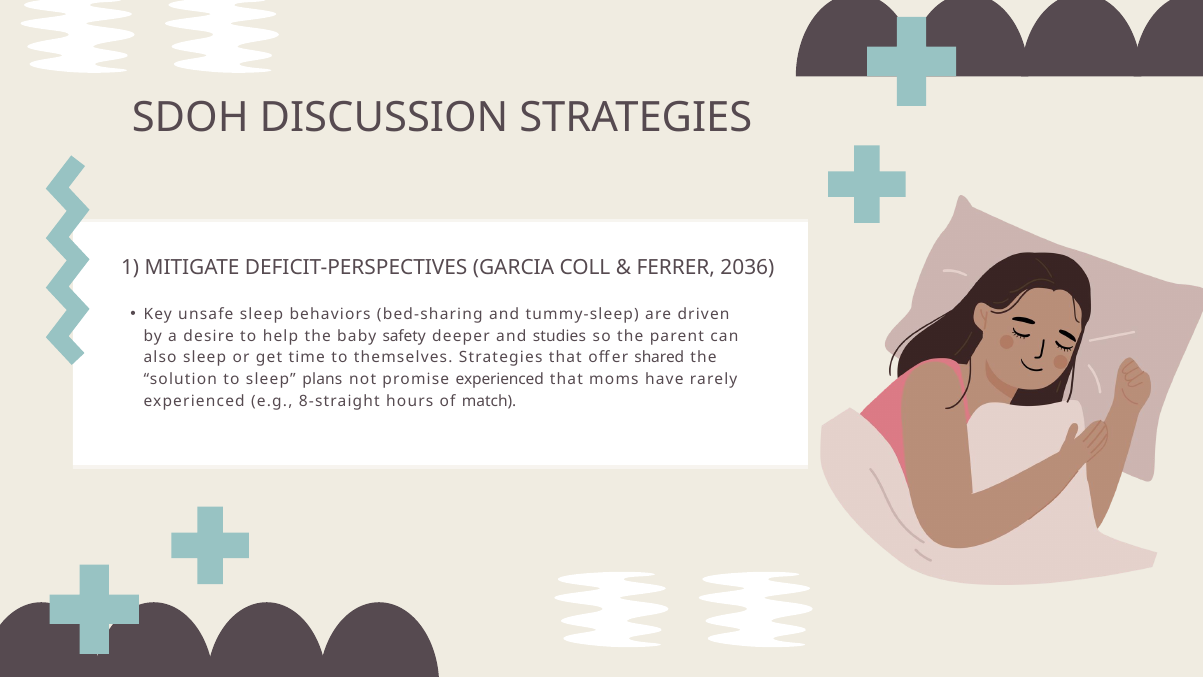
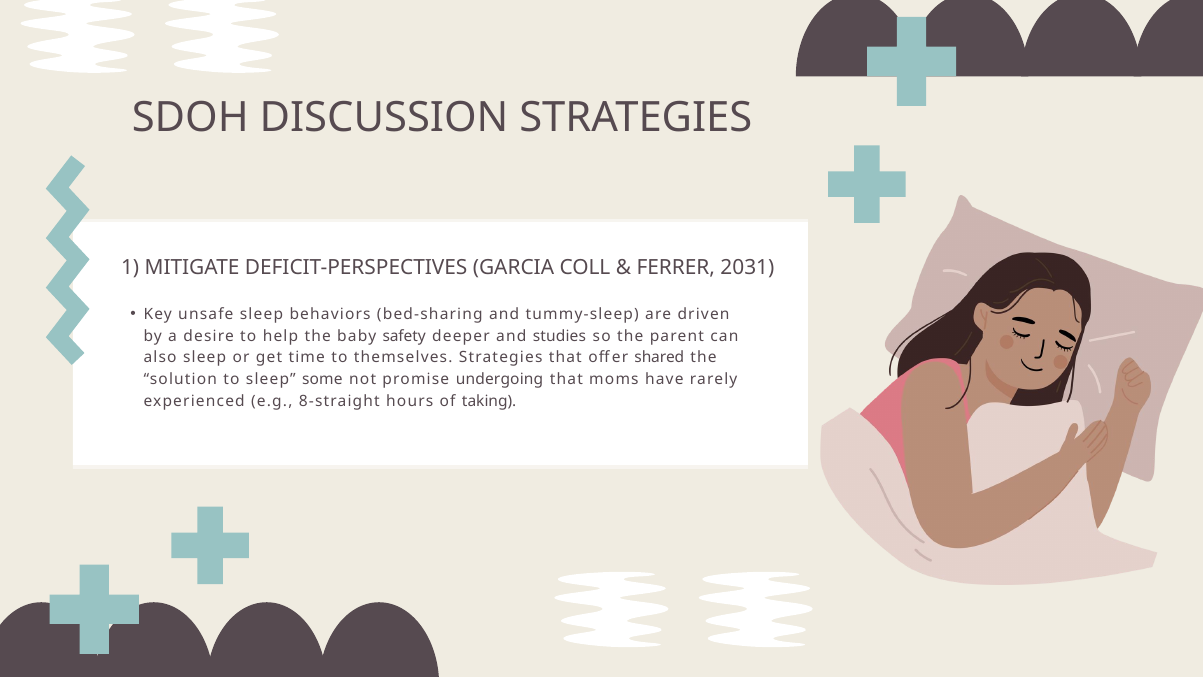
2036: 2036 -> 2031 (747, 268)
plans: plans -> some (322, 379)
promise experienced: experienced -> undergoing (500, 379)
match: match -> taking (489, 401)
